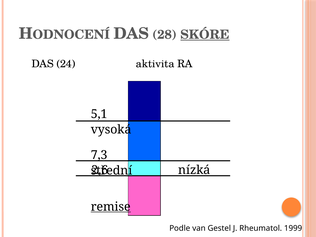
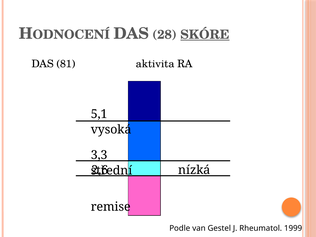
24: 24 -> 81 (66, 64)
7,3: 7,3 -> 3,3 (99, 155)
remise underline: present -> none (111, 207)
